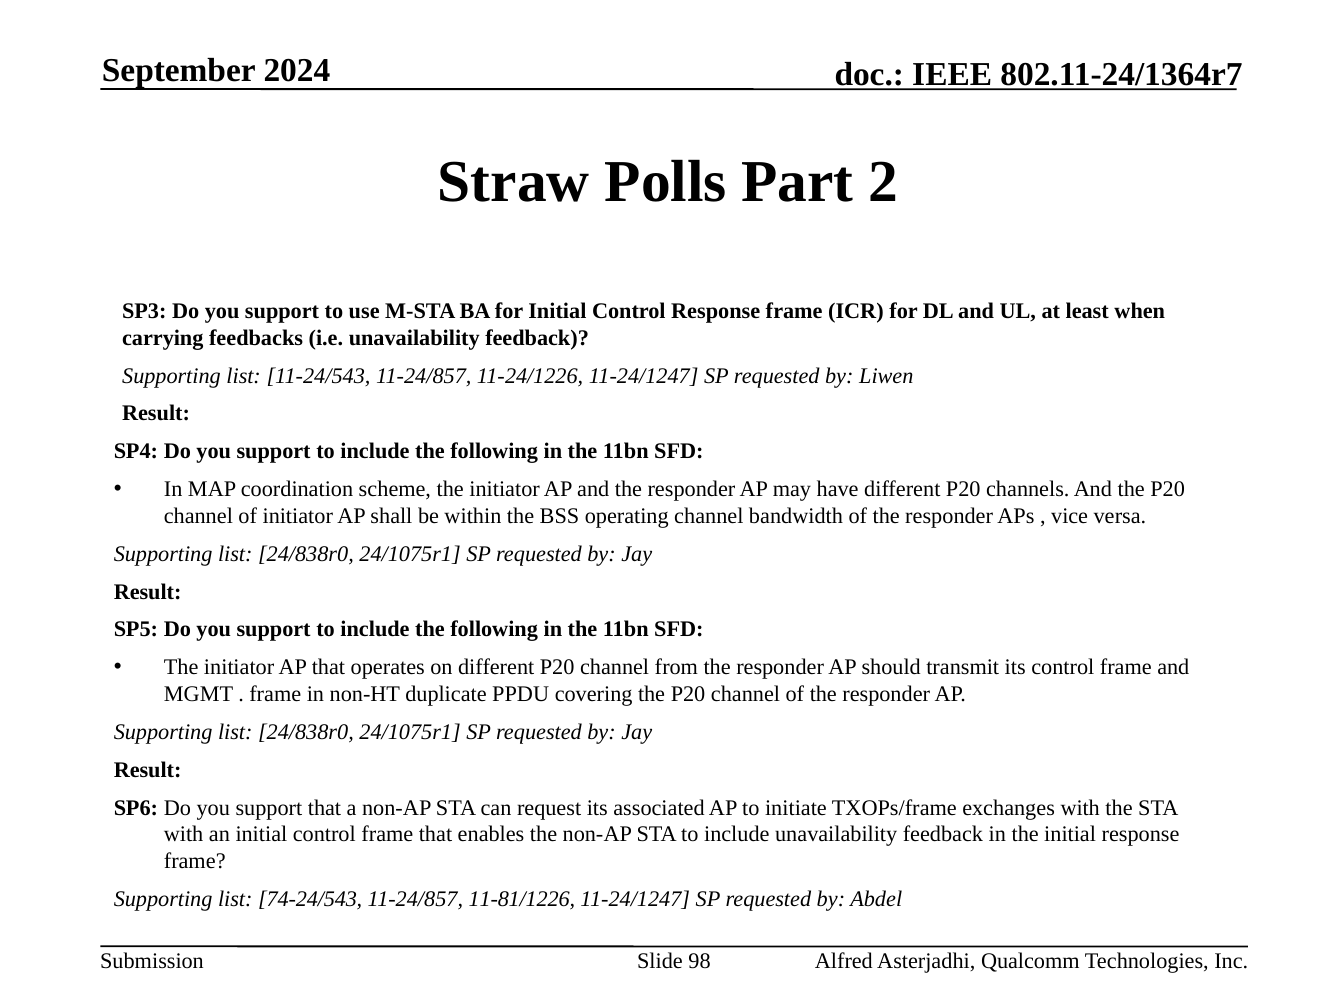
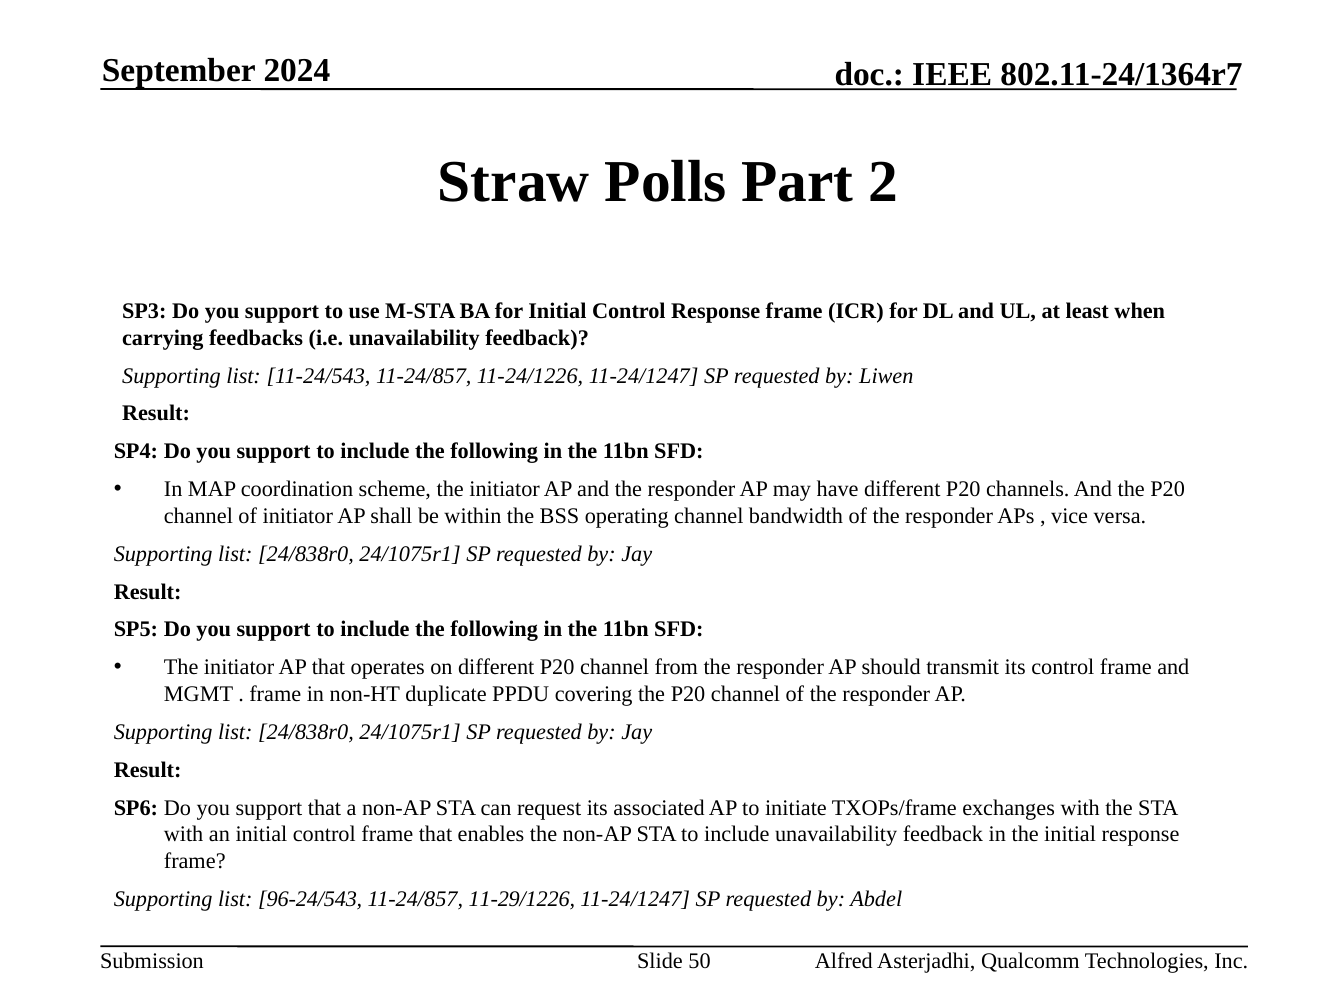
74-24/543: 74-24/543 -> 96-24/543 (310, 900)
11-81/1226: 11-81/1226 -> 11-29/1226 (522, 900)
98: 98 -> 50 (700, 962)
